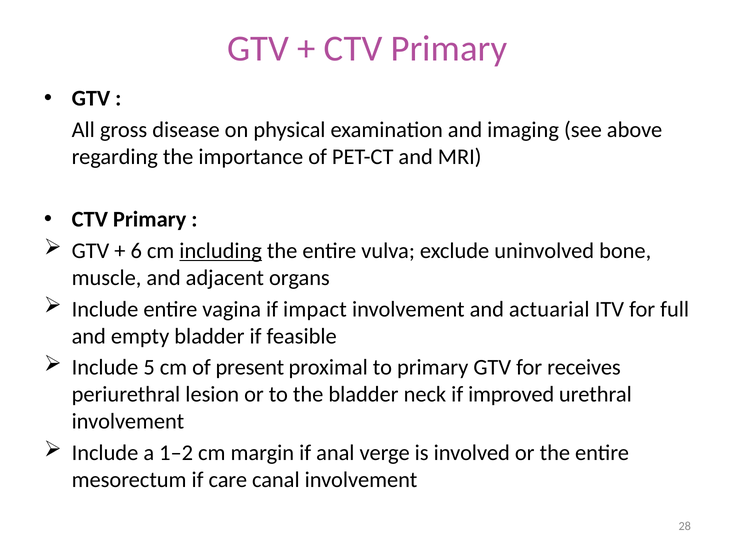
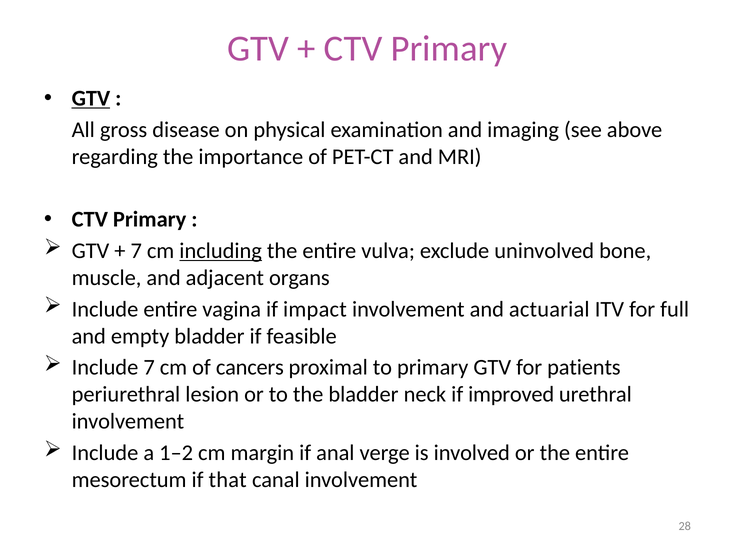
GTV underline: none -> present (91, 98)
6: 6 -> 7 (136, 251)
Include 5: 5 -> 7 (149, 368)
present: present -> cancers (250, 368)
receives: receives -> patients (584, 368)
care: care -> that (228, 480)
